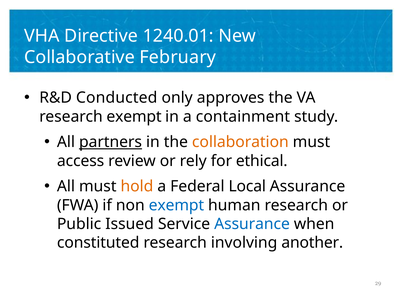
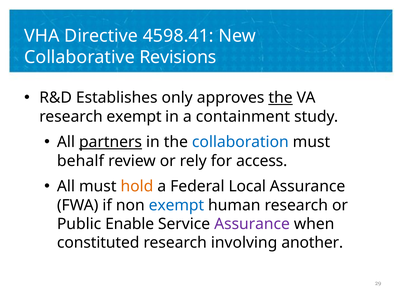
1240.01: 1240.01 -> 4598.41 (178, 36)
February: February -> Revisions (178, 57)
Conducted: Conducted -> Establishes (117, 98)
the underline: none -> present (281, 98)
collaboration colour: orange -> blue (240, 142)
access: access -> behalf (80, 161)
ethical: ethical -> access (262, 161)
Issued: Issued -> Enable (130, 224)
Assurance colour: blue -> purple (252, 224)
